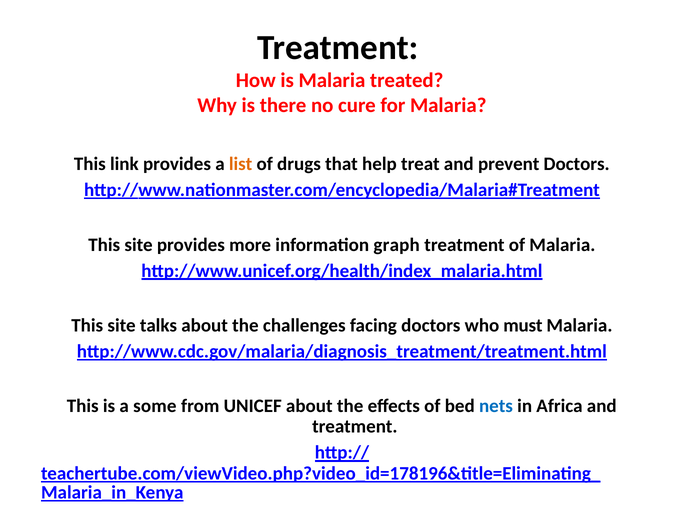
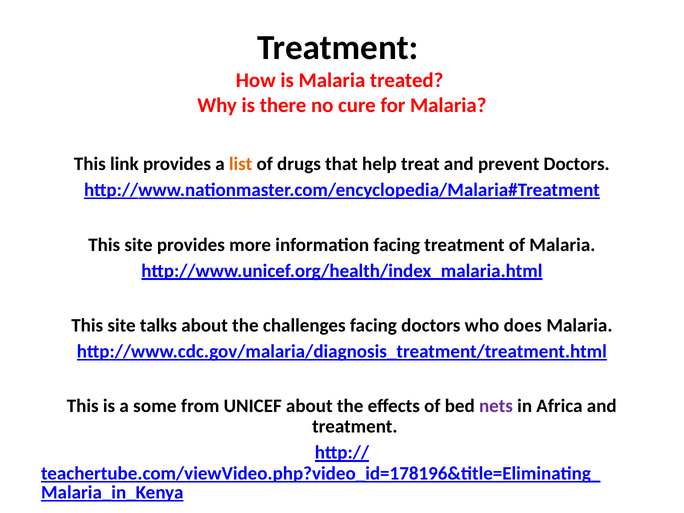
information graph: graph -> facing (397, 245)
must: must -> does (523, 325)
nets colour: blue -> purple (496, 406)
